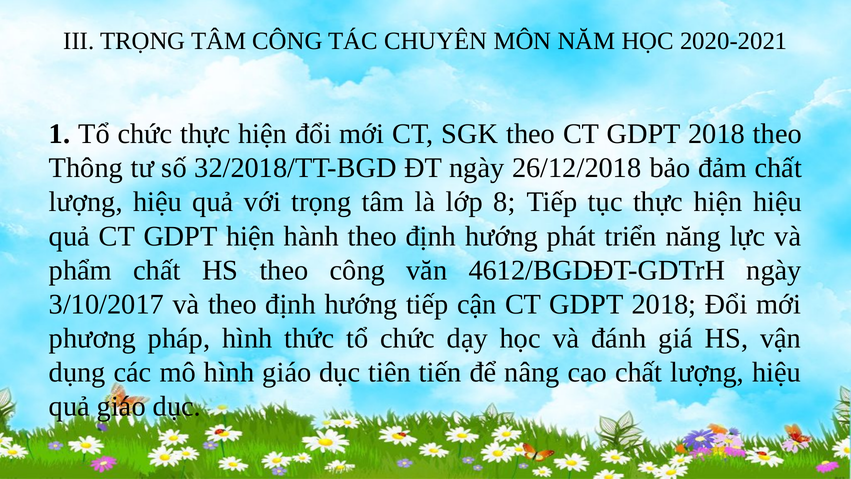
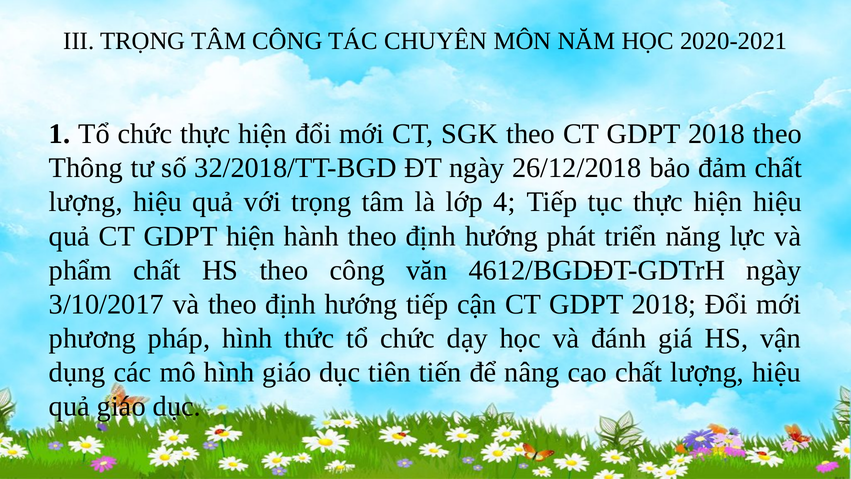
8: 8 -> 4 (504, 202)
